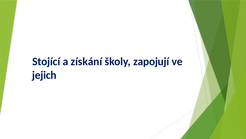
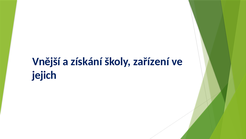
Stojící: Stojící -> Vnější (46, 61)
zapojují: zapojují -> zařízení (151, 61)
